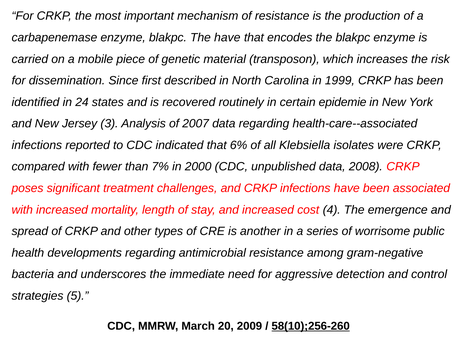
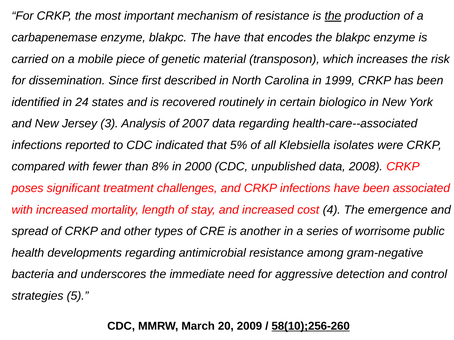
the underline: none -> present (333, 16)
epidemie: epidemie -> biologico (343, 102)
6%: 6% -> 5% (239, 145)
7%: 7% -> 8% (160, 167)
